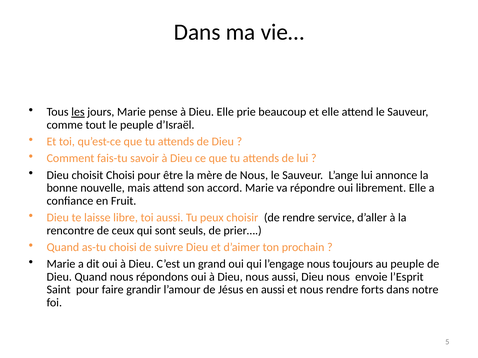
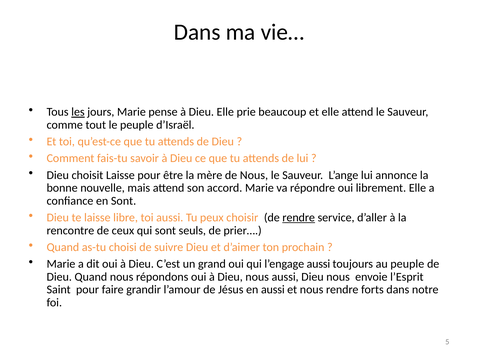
choisit Choisi: Choisi -> Laisse (120, 175)
en Fruit: Fruit -> Sont (124, 201)
rendre underline: none -> present (299, 218)
l’engage nous: nous -> aussi (318, 264)
